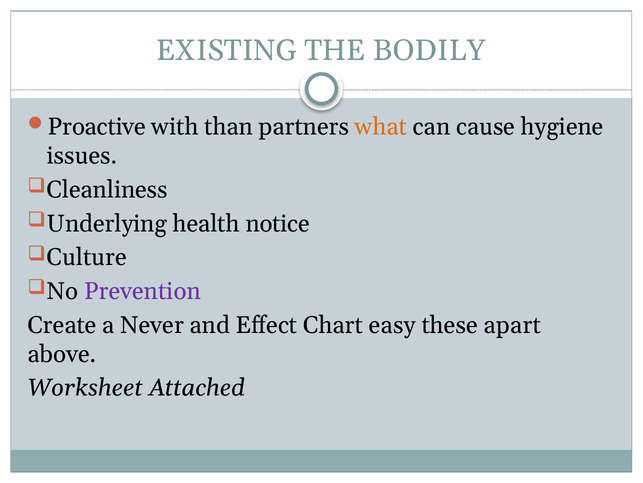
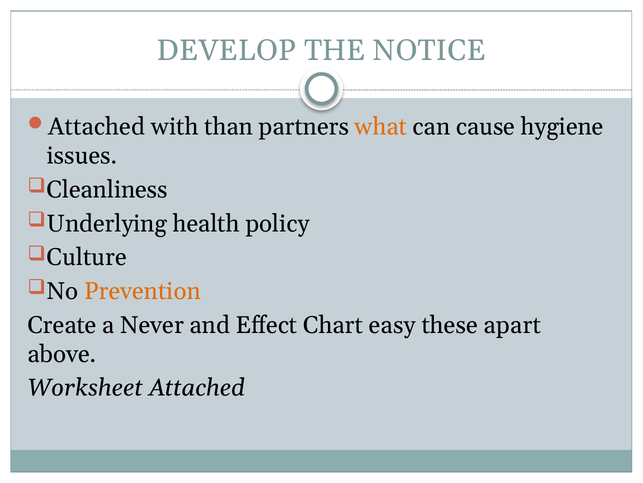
EXISTING: EXISTING -> DEVELOP (227, 51)
BODILY: BODILY -> NOTICE (429, 51)
Proactive: Proactive -> Attached (97, 127)
notice: notice -> policy (278, 223)
Prevention colour: purple -> orange (142, 291)
